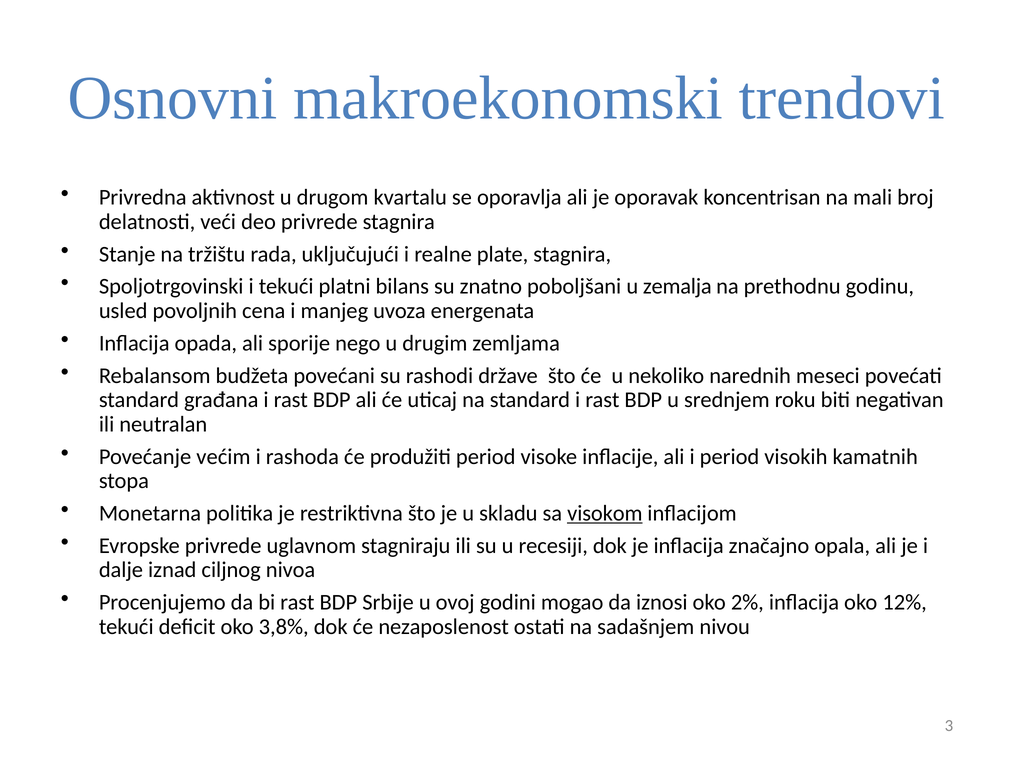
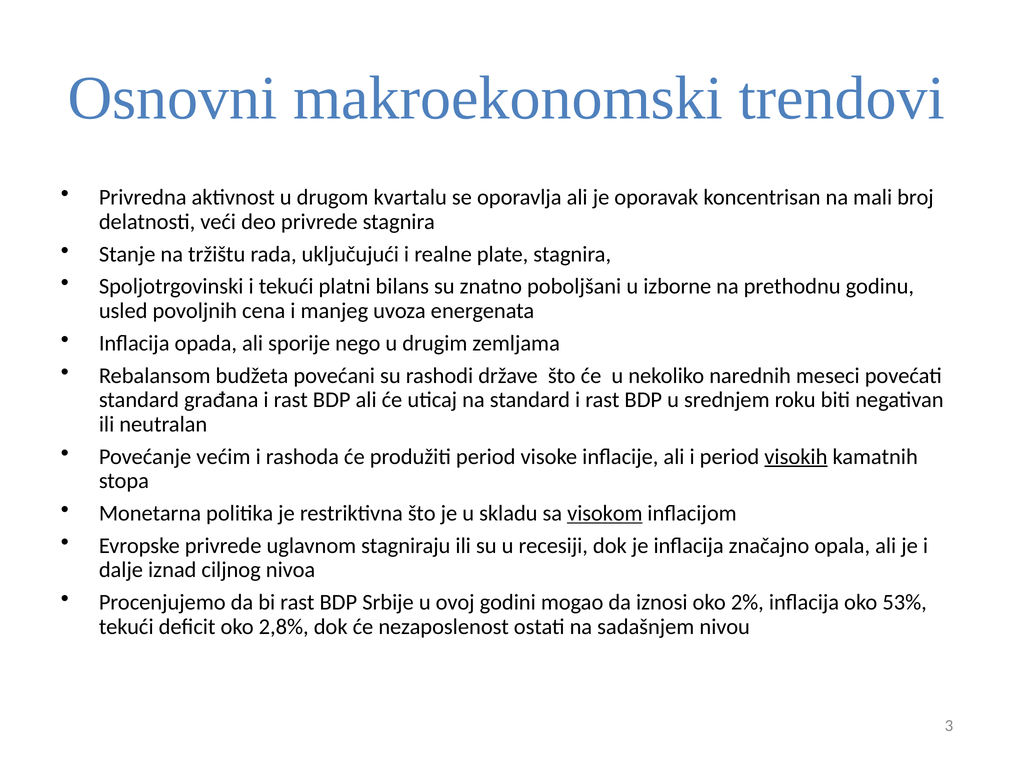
zemalja: zemalja -> izborne (677, 287)
visokih underline: none -> present (796, 457)
12%: 12% -> 53% (905, 603)
3,8%: 3,8% -> 2,8% (284, 627)
